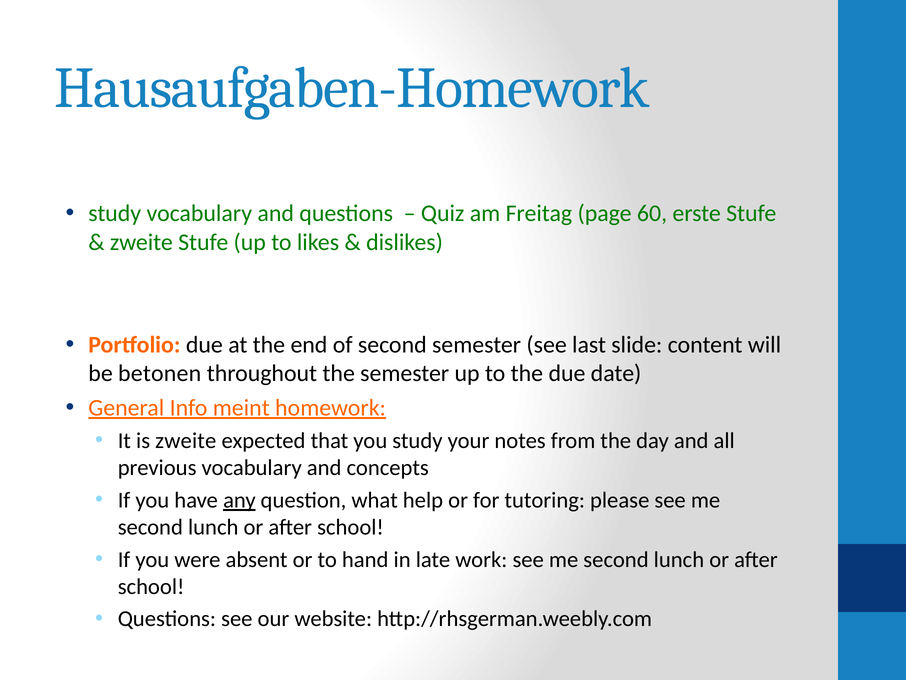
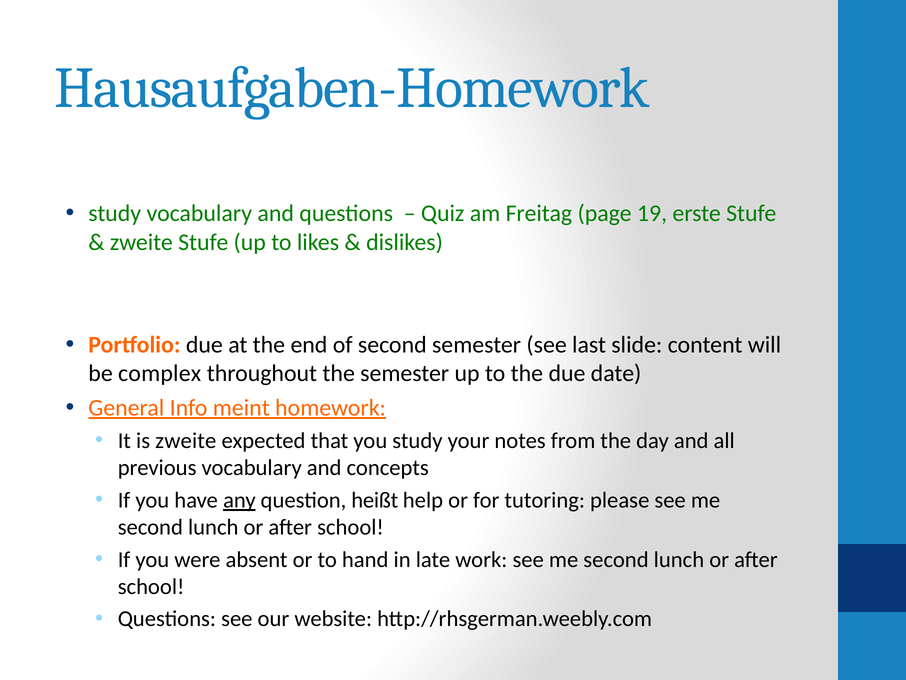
60: 60 -> 19 (652, 213)
betonen: betonen -> complex (160, 373)
what: what -> heißt (375, 500)
